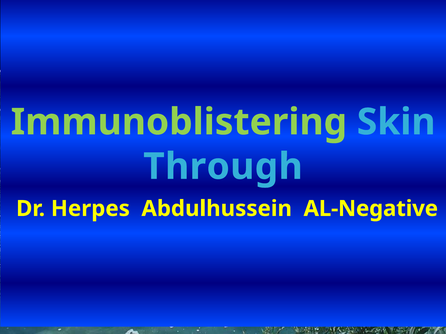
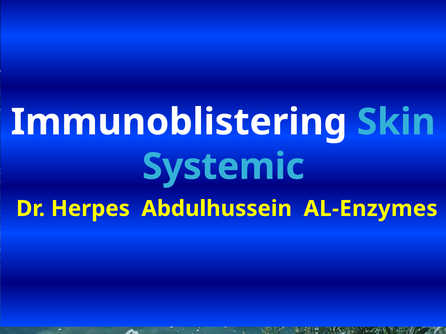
Immunoblistering colour: light green -> white (179, 122)
Through: Through -> Systemic (223, 167)
AL-Negative: AL-Negative -> AL-Enzymes (371, 209)
